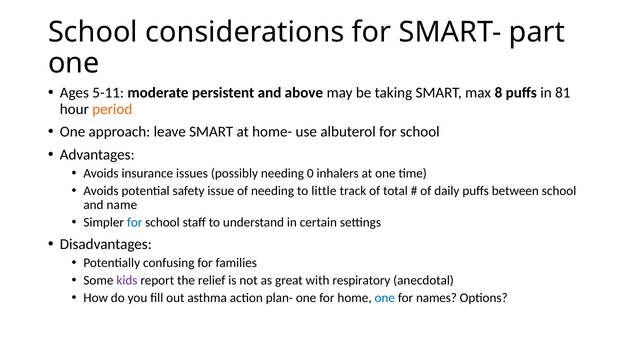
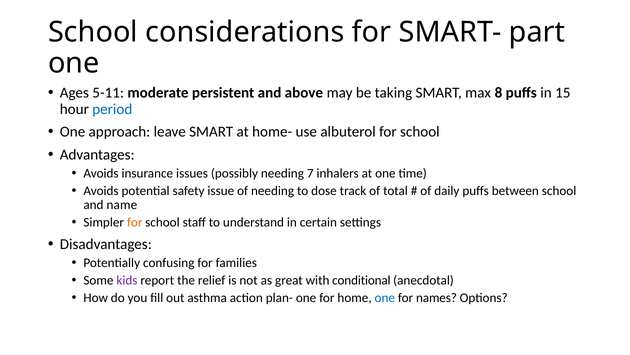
81: 81 -> 15 (563, 93)
period colour: orange -> blue (112, 109)
0: 0 -> 7 (310, 173)
little: little -> dose (324, 191)
for colour: blue -> orange (135, 222)
respiratory: respiratory -> conditional (361, 280)
